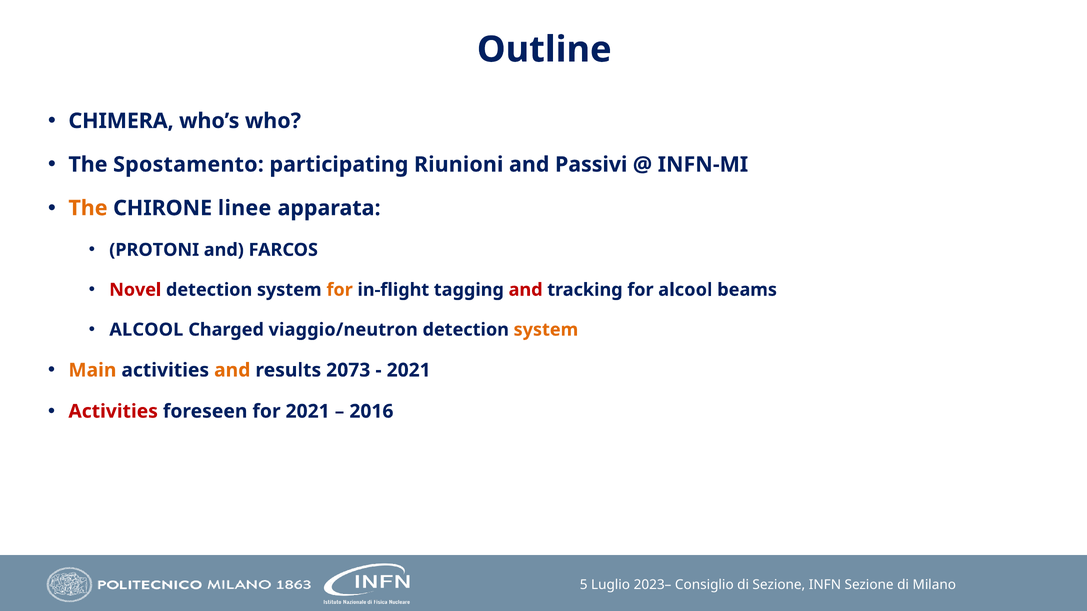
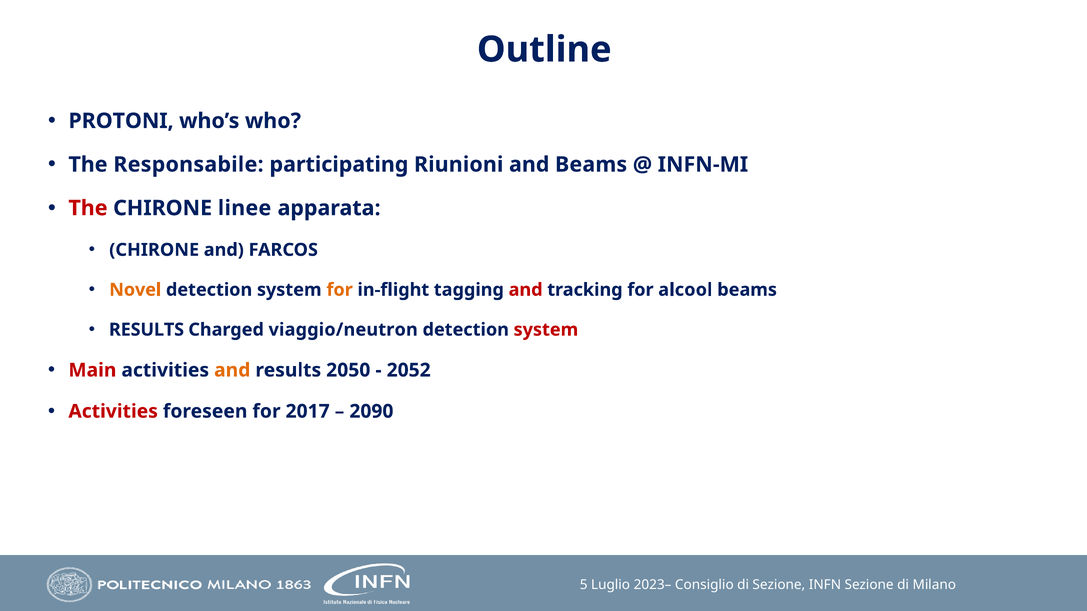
CHIMERA: CHIMERA -> PROTONI (121, 121)
Spostamento: Spostamento -> Responsabile (188, 165)
and Passivi: Passivi -> Beams (591, 165)
The colour: orange -> red (88, 208)
PROTONI: PROTONI -> CHIRONE (154, 250)
Novel colour: red -> orange (135, 290)
ALCOOL: ALCOOL -> RESULTS (147, 330)
system colour: orange -> red (546, 330)
Main colour: orange -> red (92, 370)
2073: 2073 -> 2050 (348, 370)
2021: 2021 -> 2052 (409, 370)
for 2021: 2021 -> 2017 (308, 412)
2016: 2016 -> 2090 (371, 412)
